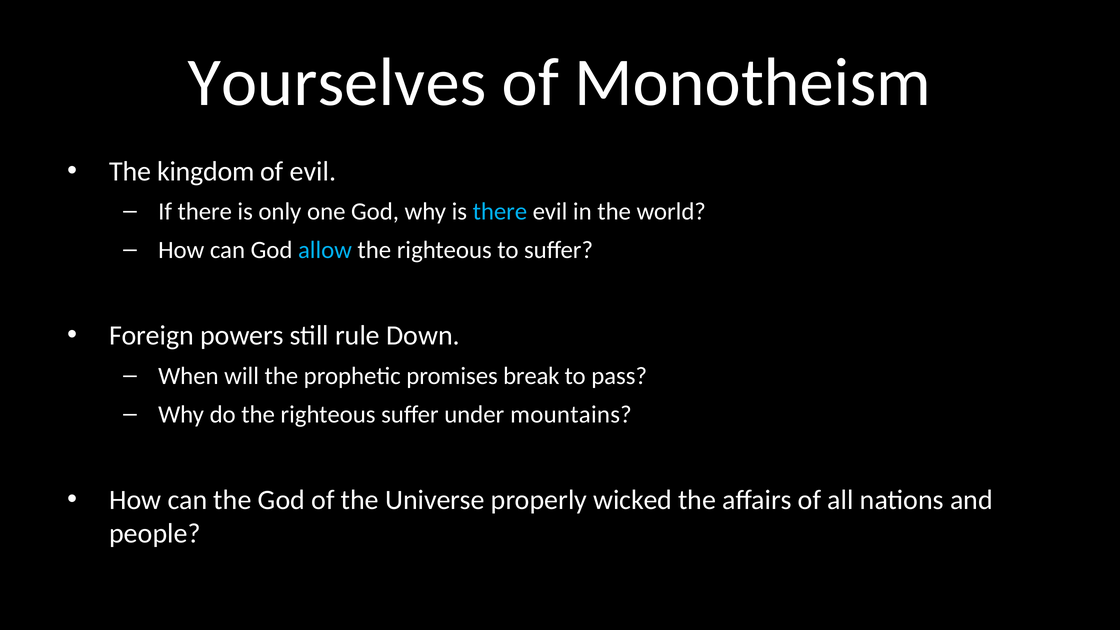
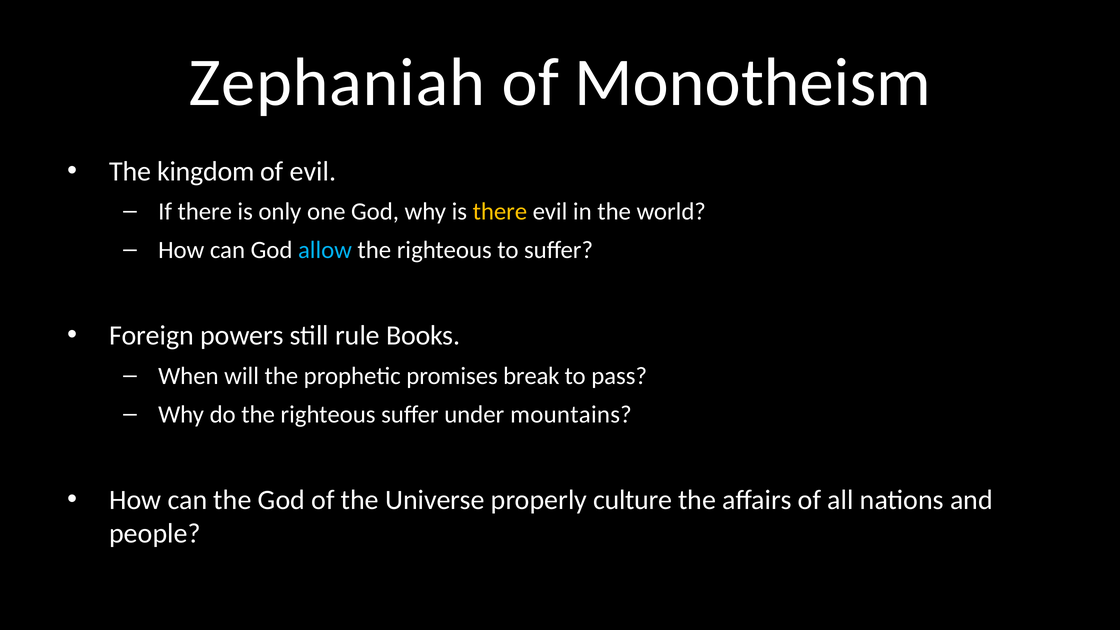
Yourselves: Yourselves -> Zephaniah (337, 82)
there colour: light blue -> yellow (500, 212)
Down: Down -> Books (423, 336)
wicked: wicked -> culture (633, 500)
